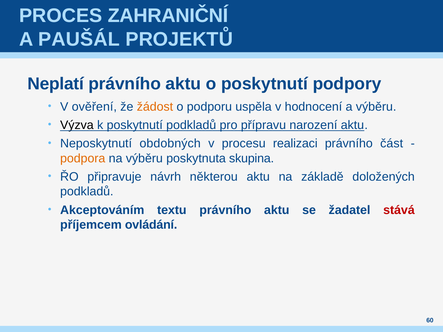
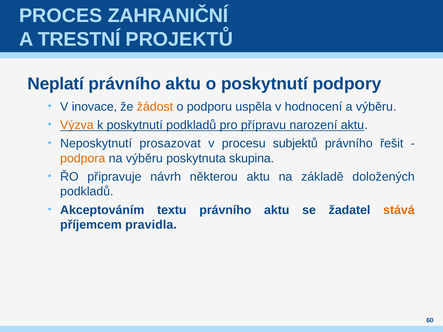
PAUŠÁL: PAUŠÁL -> TRESTNÍ (79, 39)
ověření: ověření -> inovace (94, 107)
Výzva colour: black -> orange (77, 125)
obdobných: obdobných -> prosazovat (170, 144)
realizaci: realizaci -> subjektů (295, 144)
část: část -> řešit (392, 144)
stává colour: red -> orange (399, 210)
ovládání: ovládání -> pravidla (151, 225)
